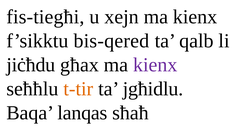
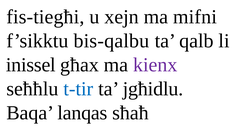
xejn ma kienx: kienx -> mifni (195, 17)
bis-qered: bis-qered -> bis-qalbu (111, 41)
jiċħdu: jiċħdu -> inissel (31, 65)
t-tir colour: orange -> blue (78, 89)
